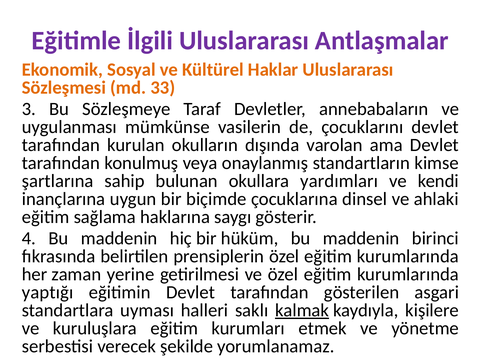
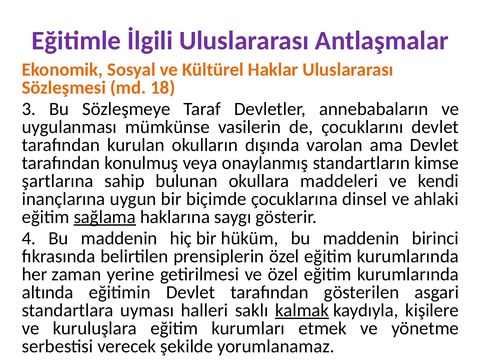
33: 33 -> 18 (163, 88)
yardımları: yardımları -> maddeleri (339, 181)
sağlama underline: none -> present (105, 217)
yaptığı: yaptığı -> altında (48, 292)
